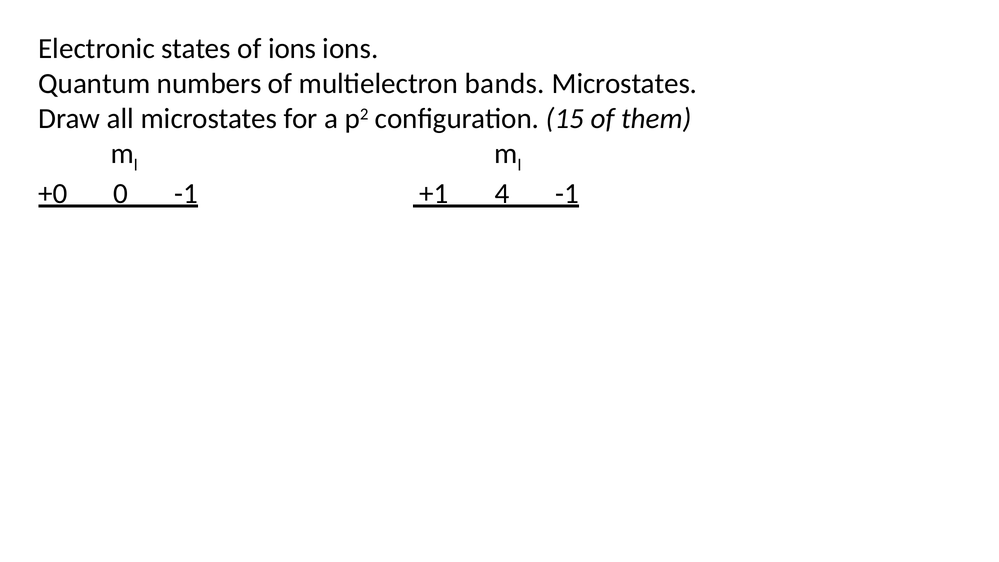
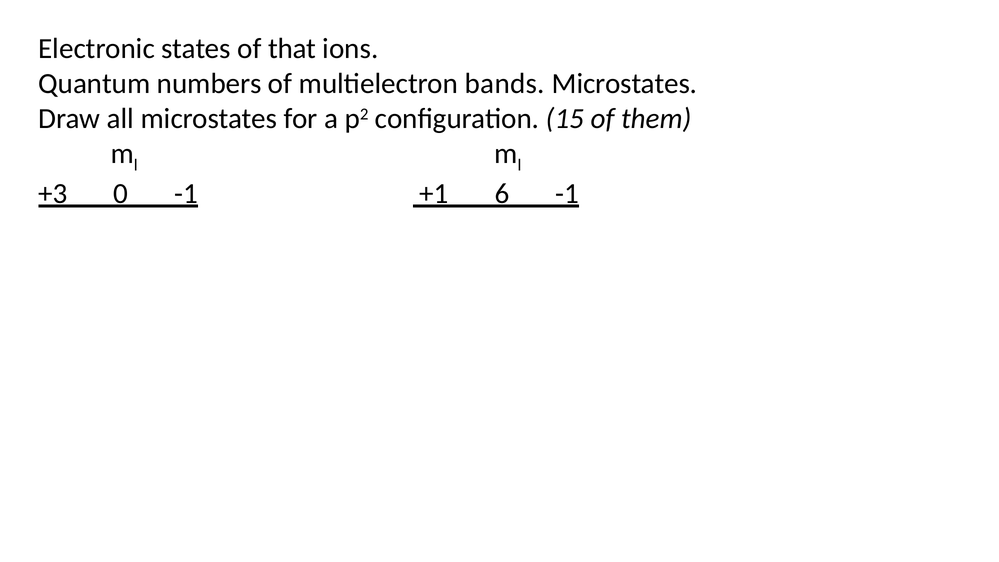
of ions: ions -> that (292, 49)
+0: +0 -> +3 (53, 194)
4: 4 -> 6 (502, 194)
